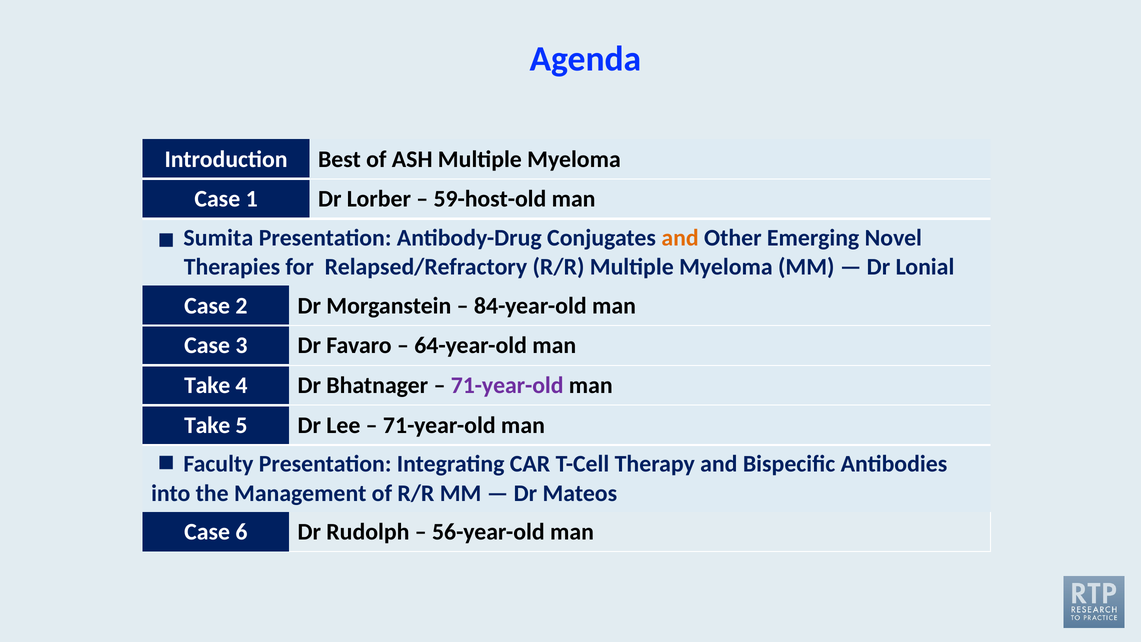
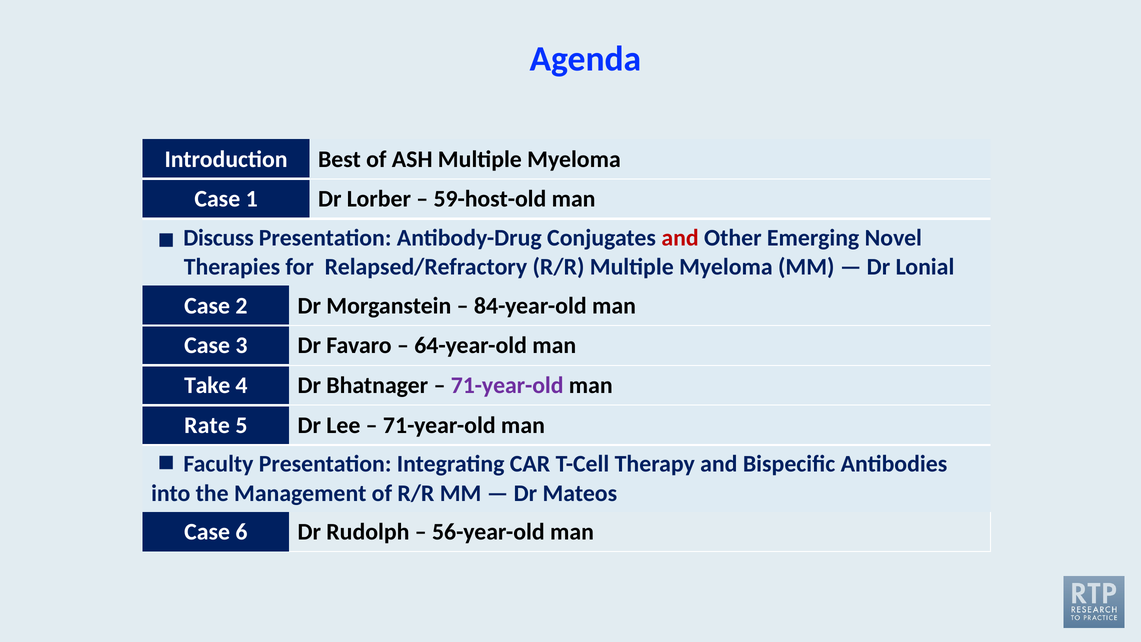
Sumita: Sumita -> Discuss (218, 238)
and colour: orange -> red (680, 238)
Take: Take -> Rate (207, 425)
